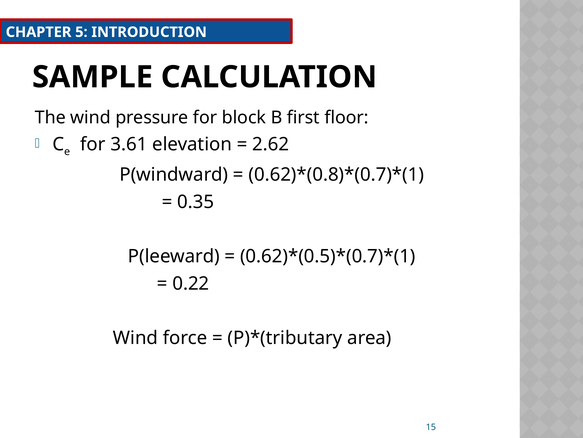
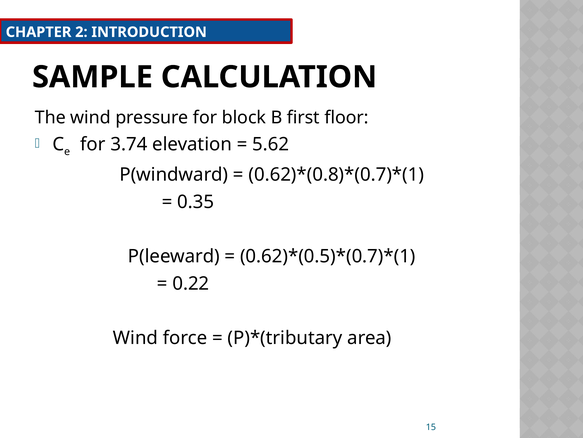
5: 5 -> 2 (81, 32)
3.61: 3.61 -> 3.74 (129, 144)
2.62: 2.62 -> 5.62 (271, 144)
